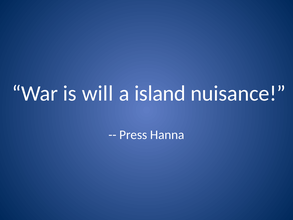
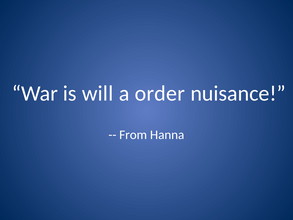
island: island -> order (160, 93)
Press: Press -> From (133, 135)
